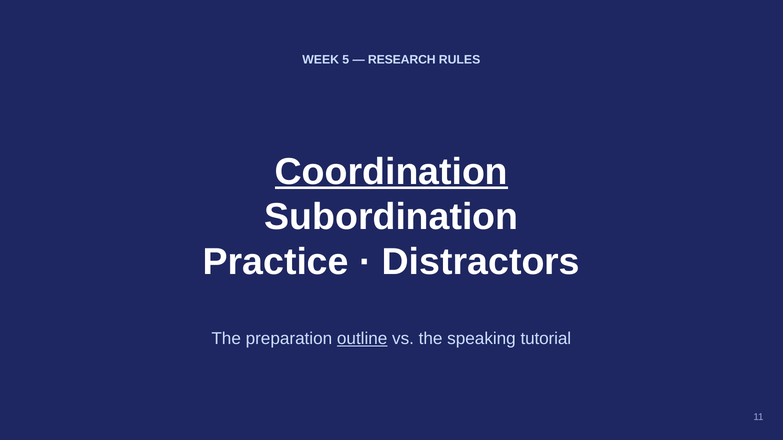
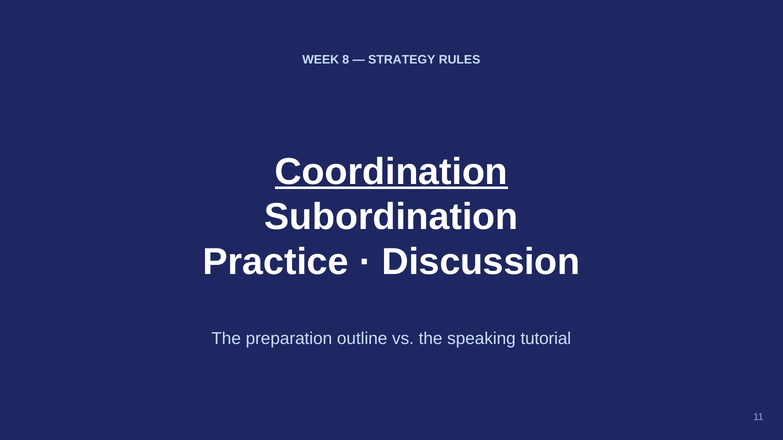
5: 5 -> 8 (346, 60)
RESEARCH: RESEARCH -> STRATEGY (402, 60)
Distractors: Distractors -> Discussion (481, 262)
outline underline: present -> none (362, 339)
